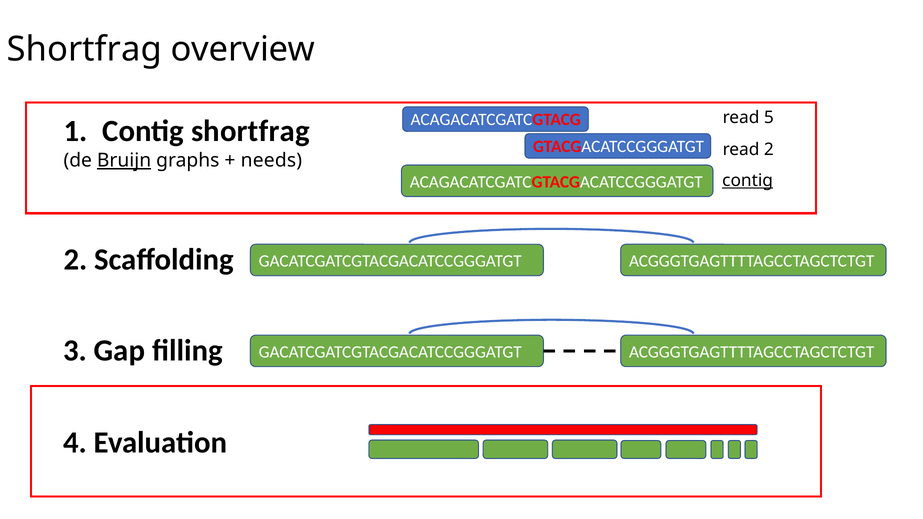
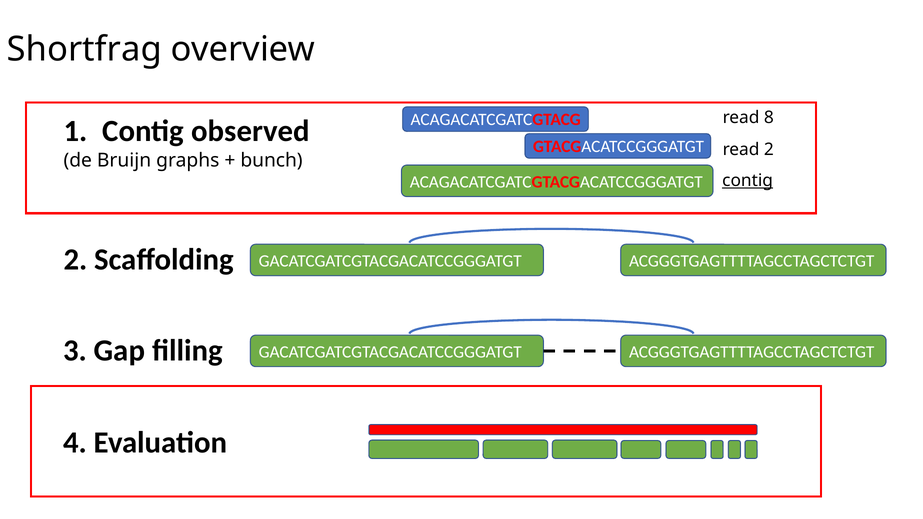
5: 5 -> 8 (769, 118)
Contig shortfrag: shortfrag -> observed (250, 131)
Bruijn underline: present -> none (124, 160)
needs: needs -> bunch (272, 160)
